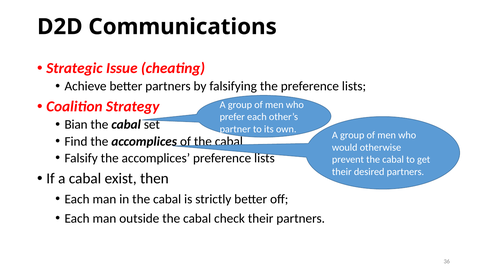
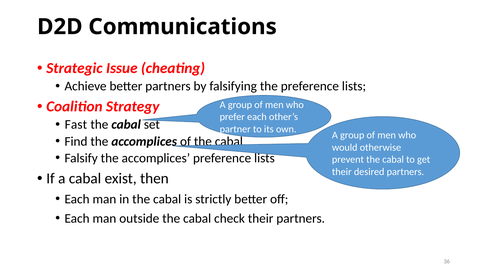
Bian: Bian -> Fast (76, 125)
